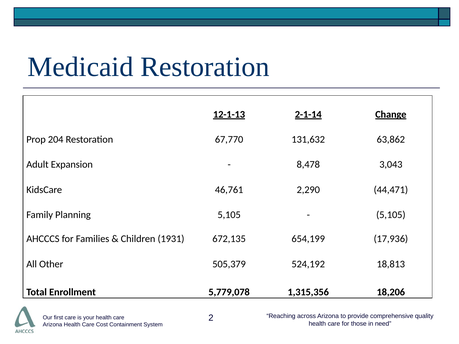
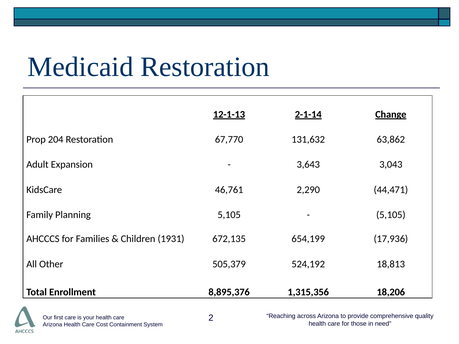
8,478: 8,478 -> 3,643 (308, 165)
5,779,078: 5,779,078 -> 8,895,376 (229, 292)
